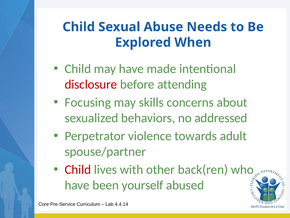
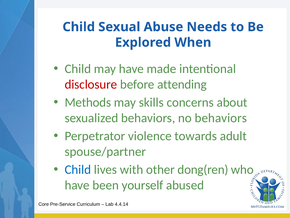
Focusing: Focusing -> Methods (88, 102)
no addressed: addressed -> behaviors (221, 118)
Child colour: red -> blue (78, 169)
back(ren: back(ren -> dong(ren (203, 169)
